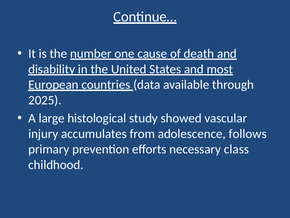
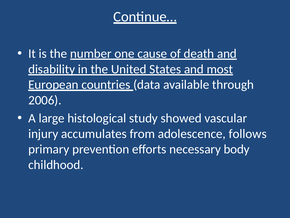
2025: 2025 -> 2006 (45, 100)
class: class -> body (237, 149)
